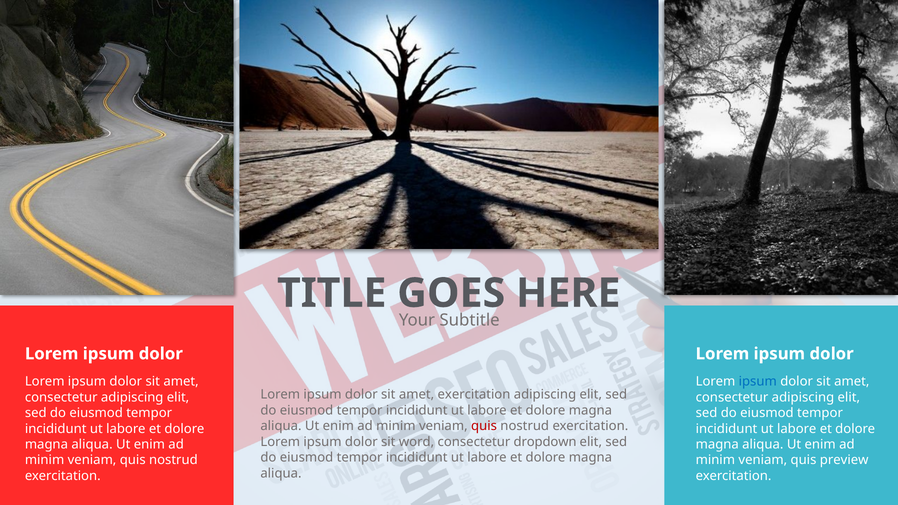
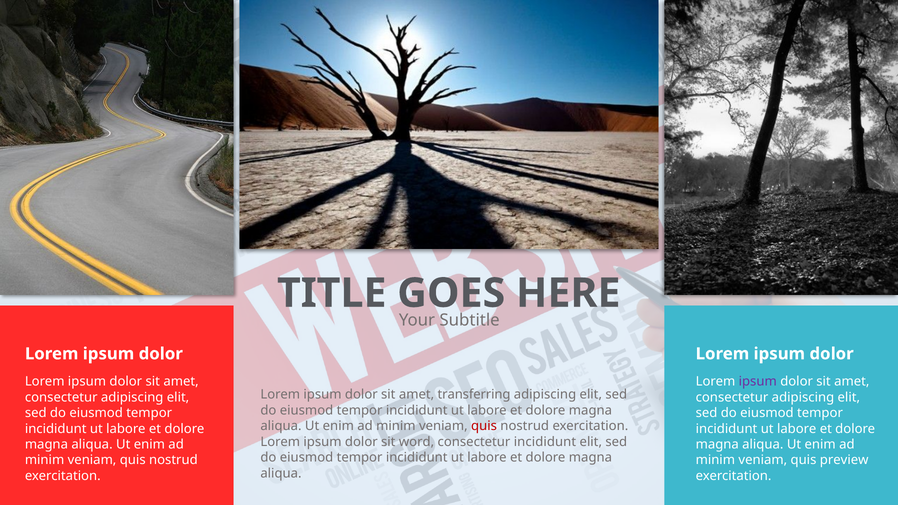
ipsum colour: blue -> purple (758, 382)
amet exercitation: exercitation -> transferring (474, 395)
consectetur dropdown: dropdown -> incididunt (545, 442)
